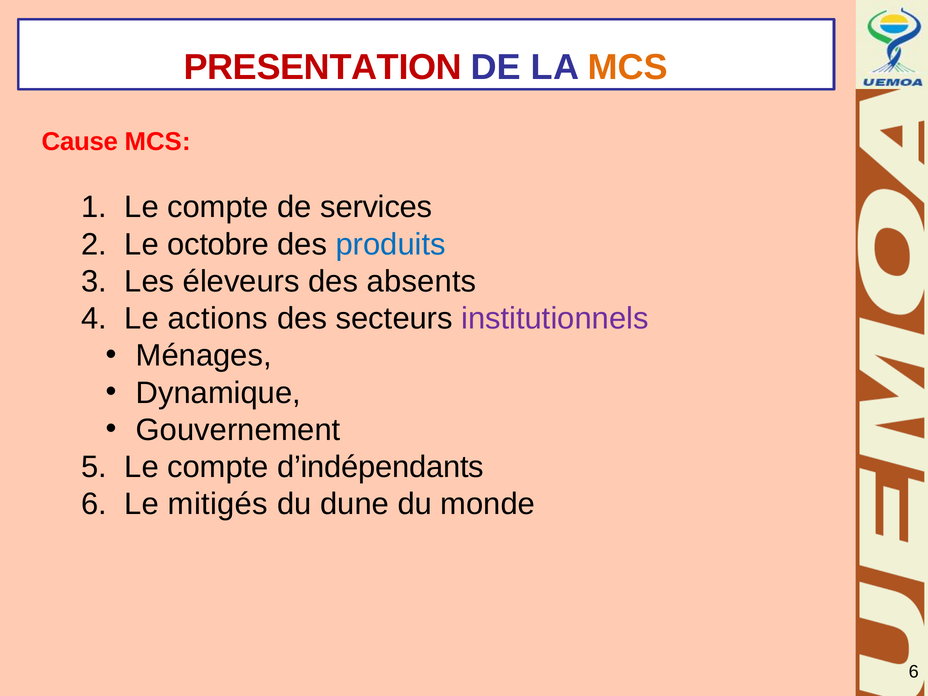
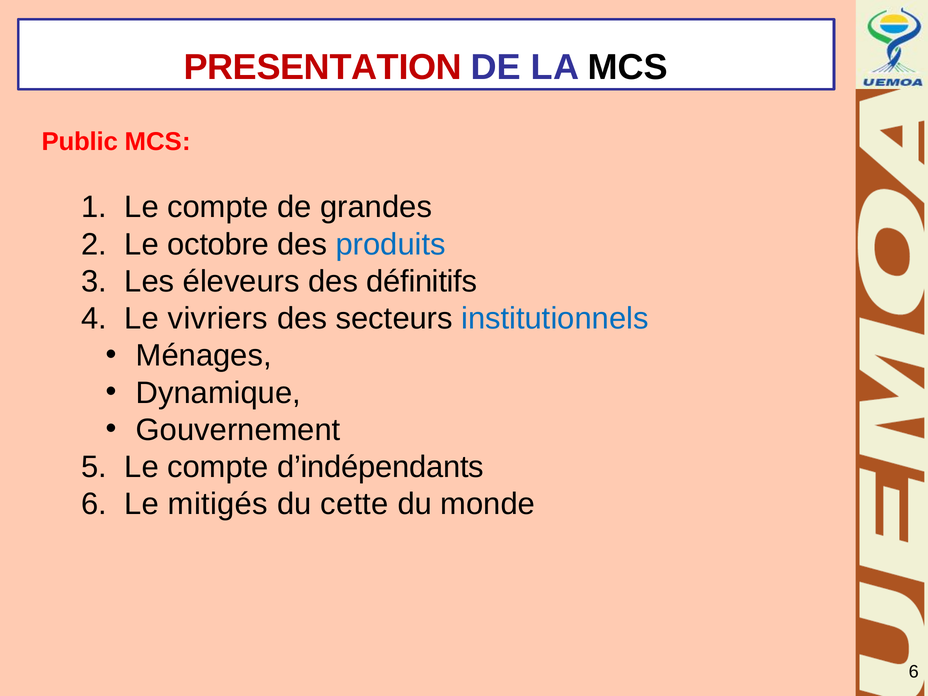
MCS colour: orange -> black (628, 68)
Cause: Cause -> Public (80, 142)
services: services -> grandes (376, 207)
absents: absents -> définitifs (422, 281)
actions: actions -> vivriers (218, 319)
institutionnels colour: purple -> blue (555, 319)
dune: dune -> cette (354, 504)
